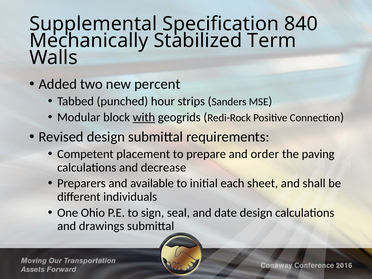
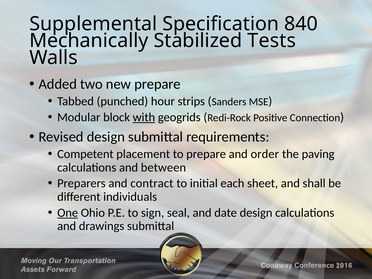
Term: Term -> Tests (272, 41)
new percent: percent -> prepare (157, 84)
decrease: decrease -> between (163, 167)
available: available -> contract (152, 183)
One underline: none -> present (68, 213)
